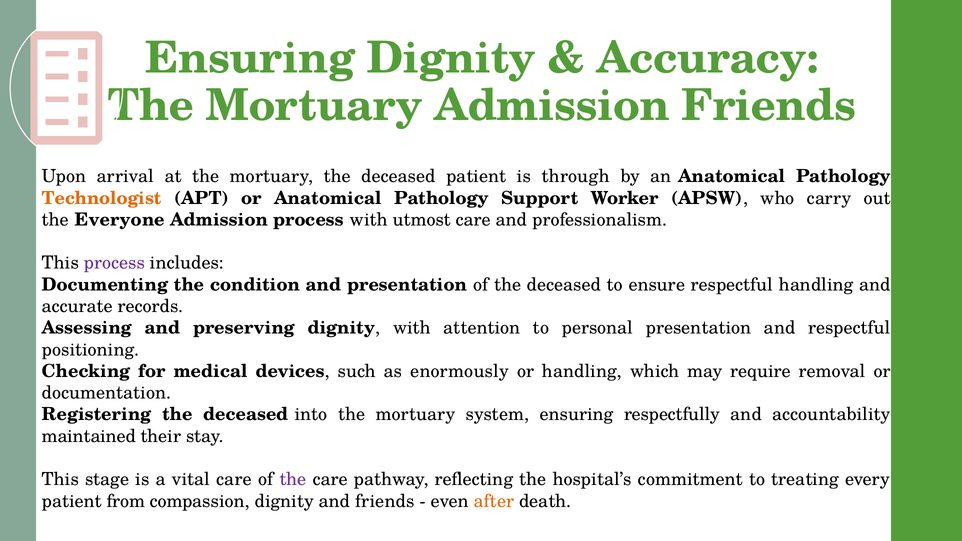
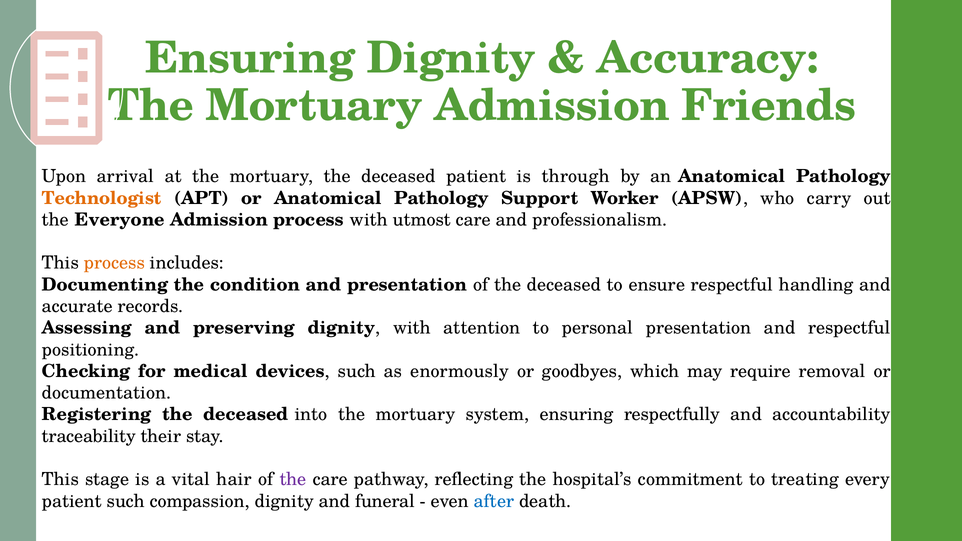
process colour: purple -> orange (114, 263)
or handling: handling -> goodbyes (582, 371)
maintained: maintained -> traceability (89, 436)
vital care: care -> hair (234, 480)
patient from: from -> such (126, 501)
and friends: friends -> funeral (385, 501)
after colour: orange -> blue (494, 501)
